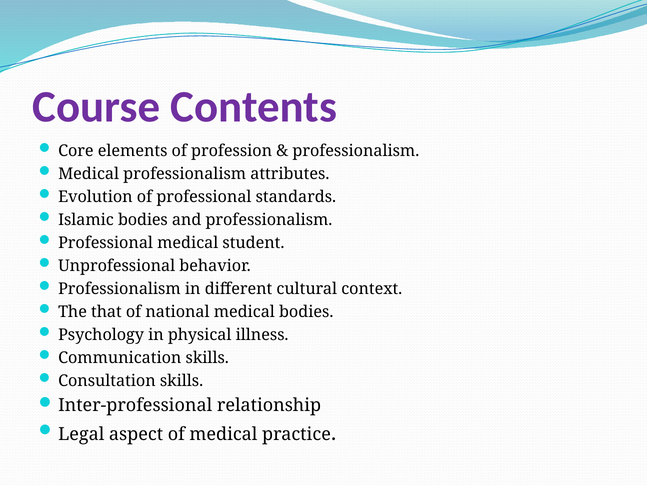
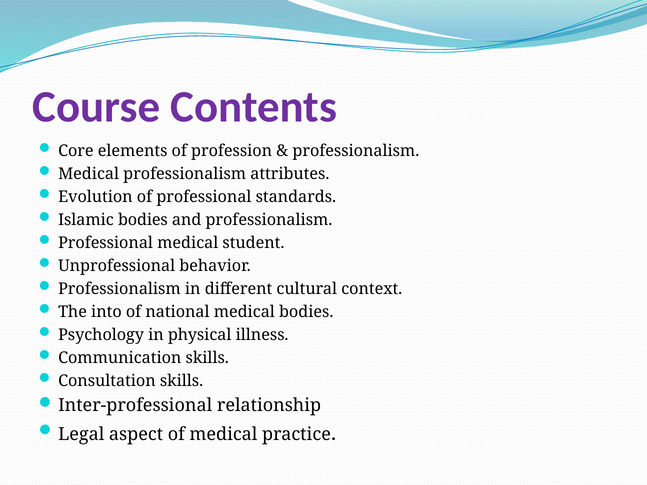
that: that -> into (106, 312)
